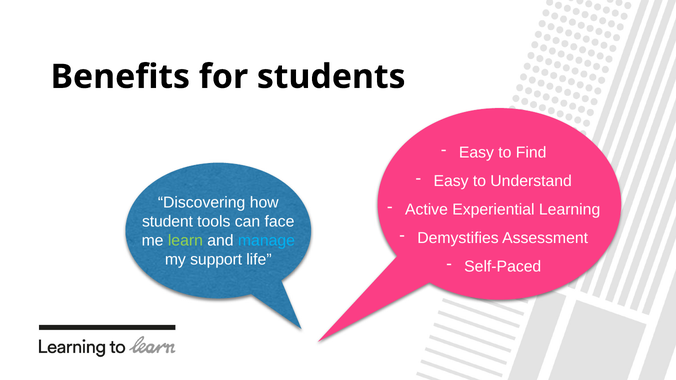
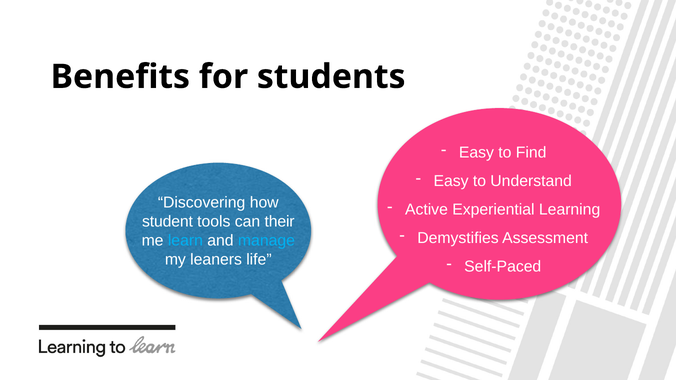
face: face -> their (280, 222)
learn colour: light green -> light blue (185, 241)
support: support -> leaners (216, 260)
